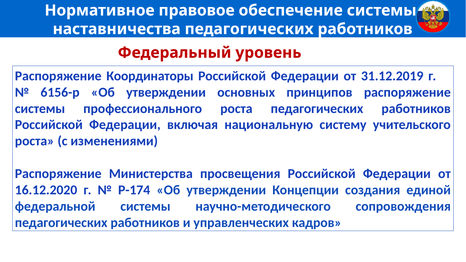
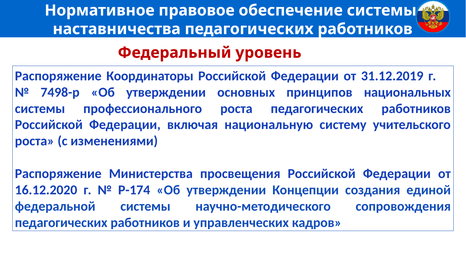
6156-р: 6156-р -> 7498-р (60, 92)
принципов распоряжение: распоряжение -> национальных (407, 92)
